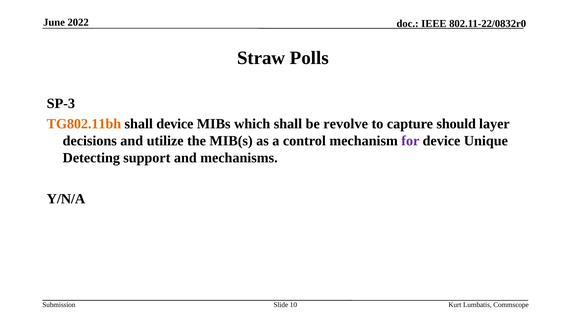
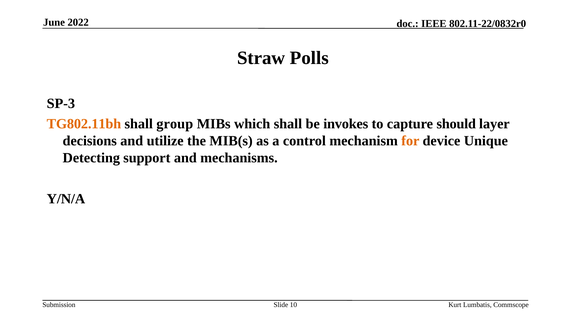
shall device: device -> group (175, 124)
revolve: revolve -> invokes (346, 124)
for colour: purple -> orange (410, 141)
